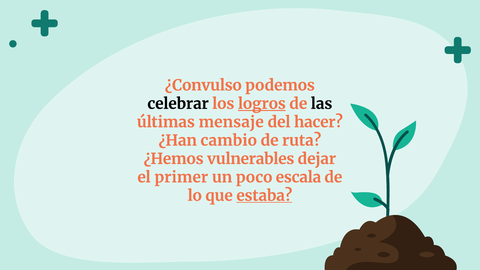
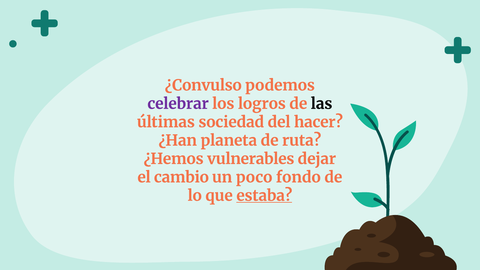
celebrar colour: black -> purple (178, 104)
logros underline: present -> none (262, 104)
mensaje: mensaje -> sociedad (231, 122)
cambio: cambio -> planeta (229, 141)
primer: primer -> cambio (181, 177)
escala: escala -> fondo (298, 177)
